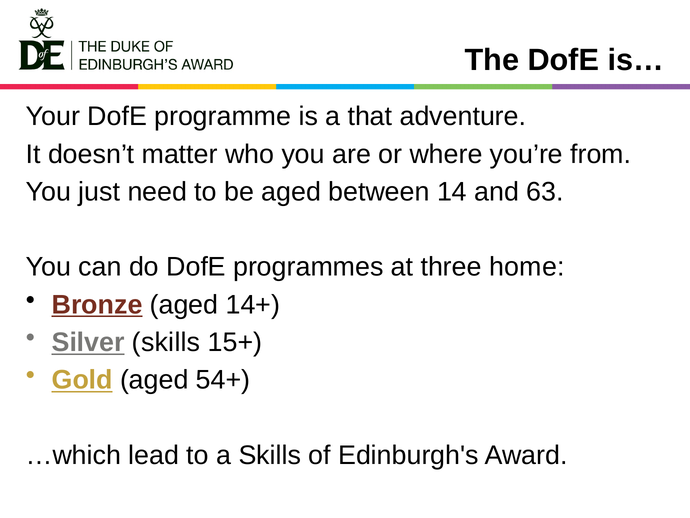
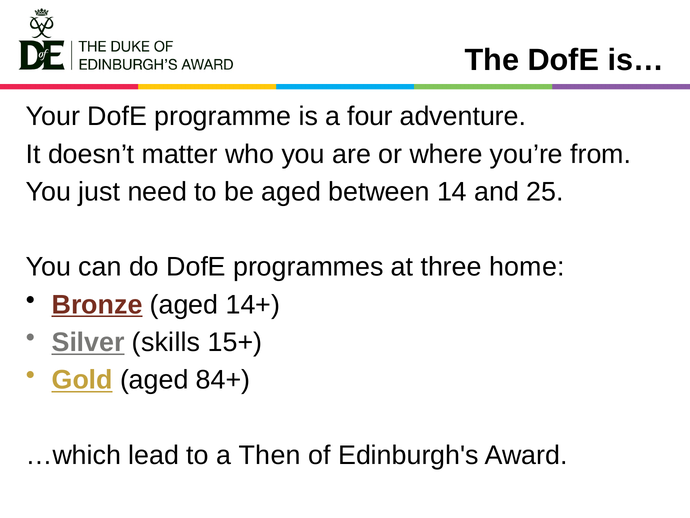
that: that -> four (370, 116)
63: 63 -> 25 (545, 192)
54+: 54+ -> 84+ (223, 380)
a Skills: Skills -> Then (270, 455)
